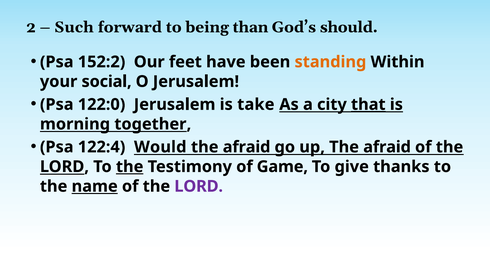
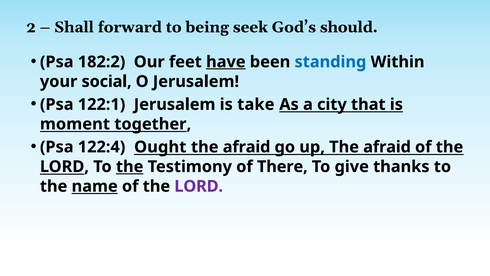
Such: Such -> Shall (74, 27)
than: than -> seek (250, 27)
152:2: 152:2 -> 182:2 (102, 62)
have underline: none -> present (226, 62)
standing colour: orange -> blue (330, 62)
122:0: 122:0 -> 122:1 (102, 104)
that underline: present -> none (368, 104)
morning: morning -> moment (75, 124)
Would: Would -> Ought (160, 147)
Game: Game -> There (282, 166)
